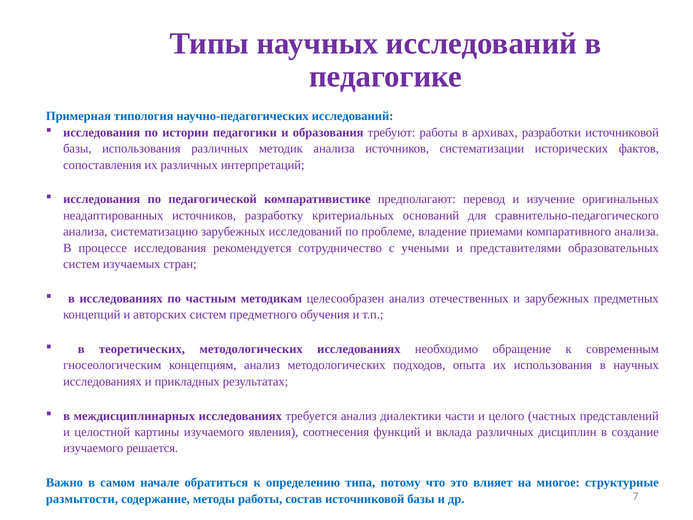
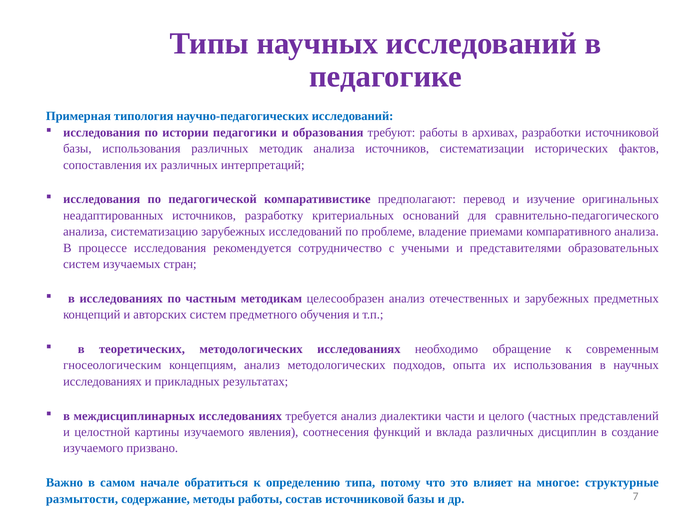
решается: решается -> призвано (152, 448)
